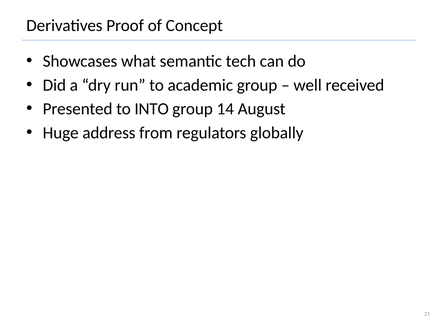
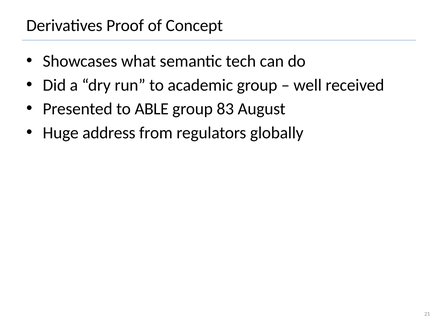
INTO: INTO -> ABLE (152, 109)
14: 14 -> 83 (225, 109)
